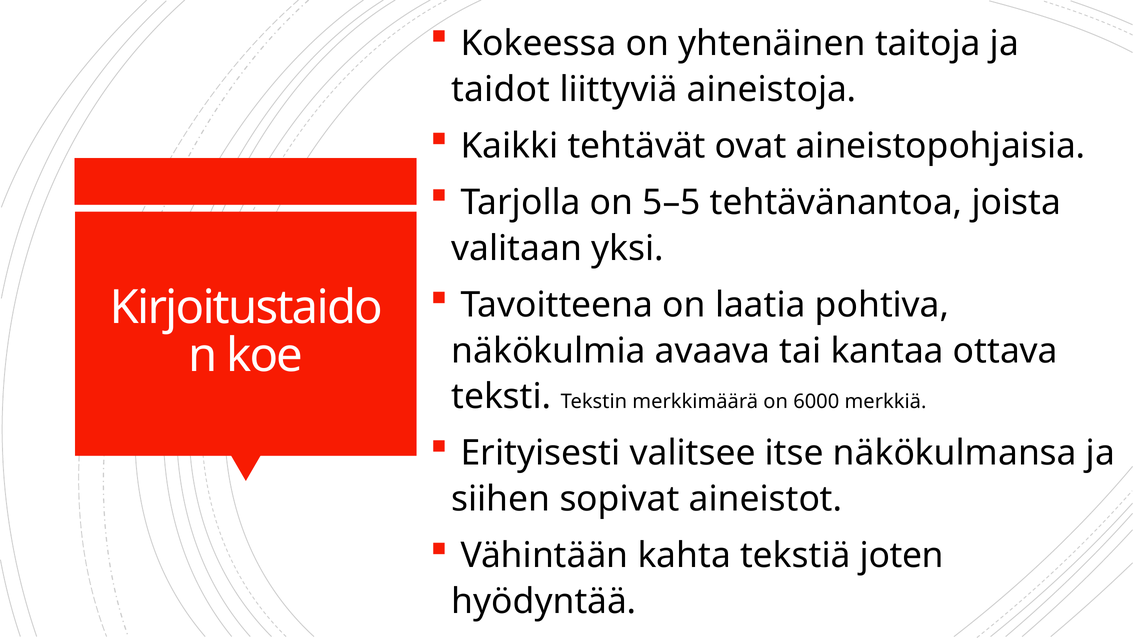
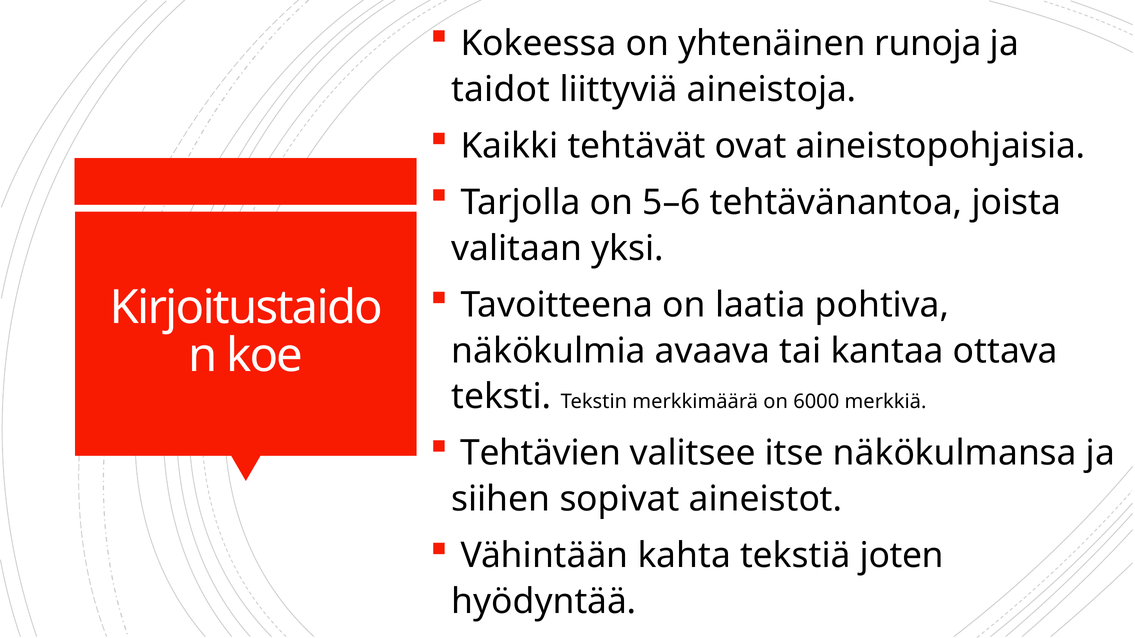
taitoja: taitoja -> runoja (928, 44)
5–5: 5–5 -> 5–6 (672, 203)
Erityisesti: Erityisesti -> Tehtävien (541, 454)
